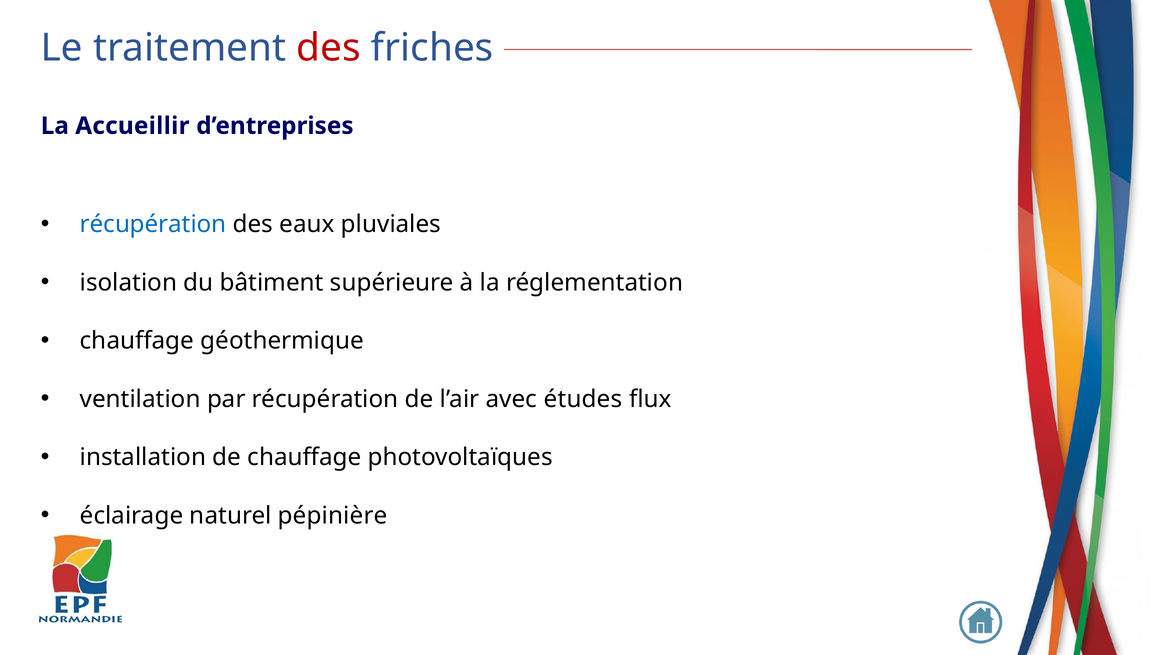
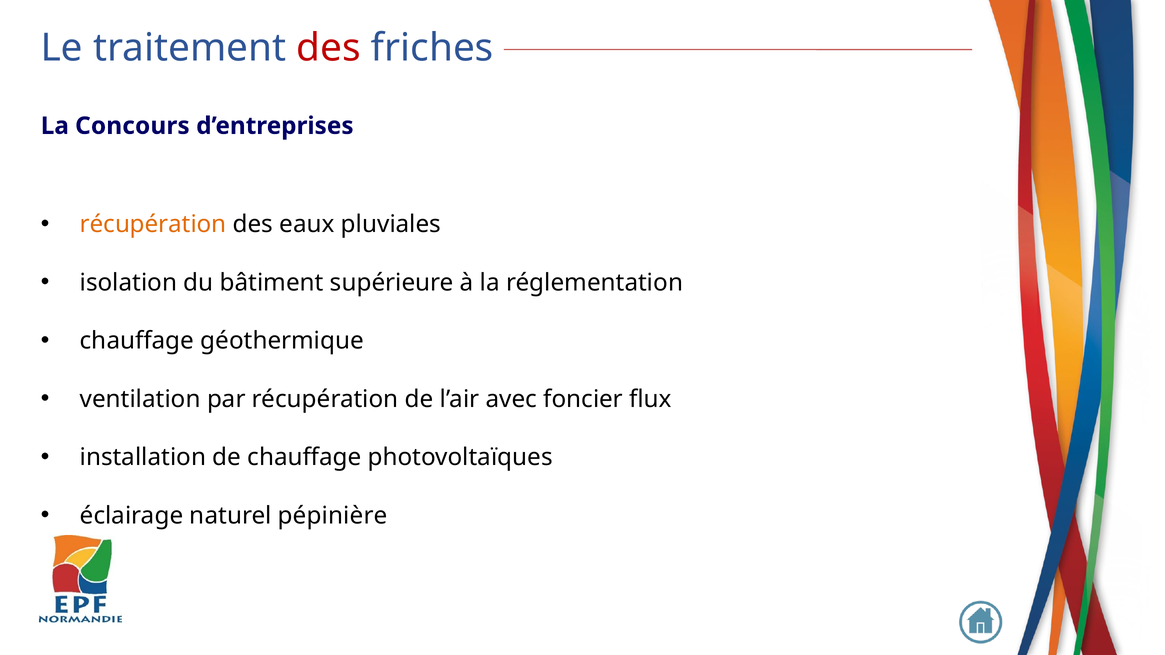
Accueillir: Accueillir -> Concours (132, 126)
récupération colour: blue -> orange (153, 225)
études: études -> foncier (583, 399)
